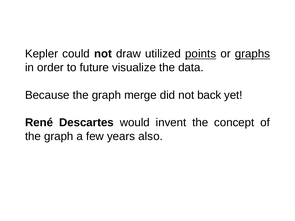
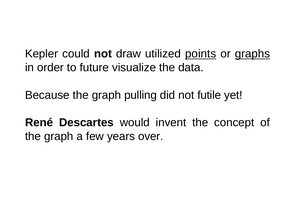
merge: merge -> pulling (141, 95)
back: back -> futile (209, 95)
also: also -> over (151, 137)
